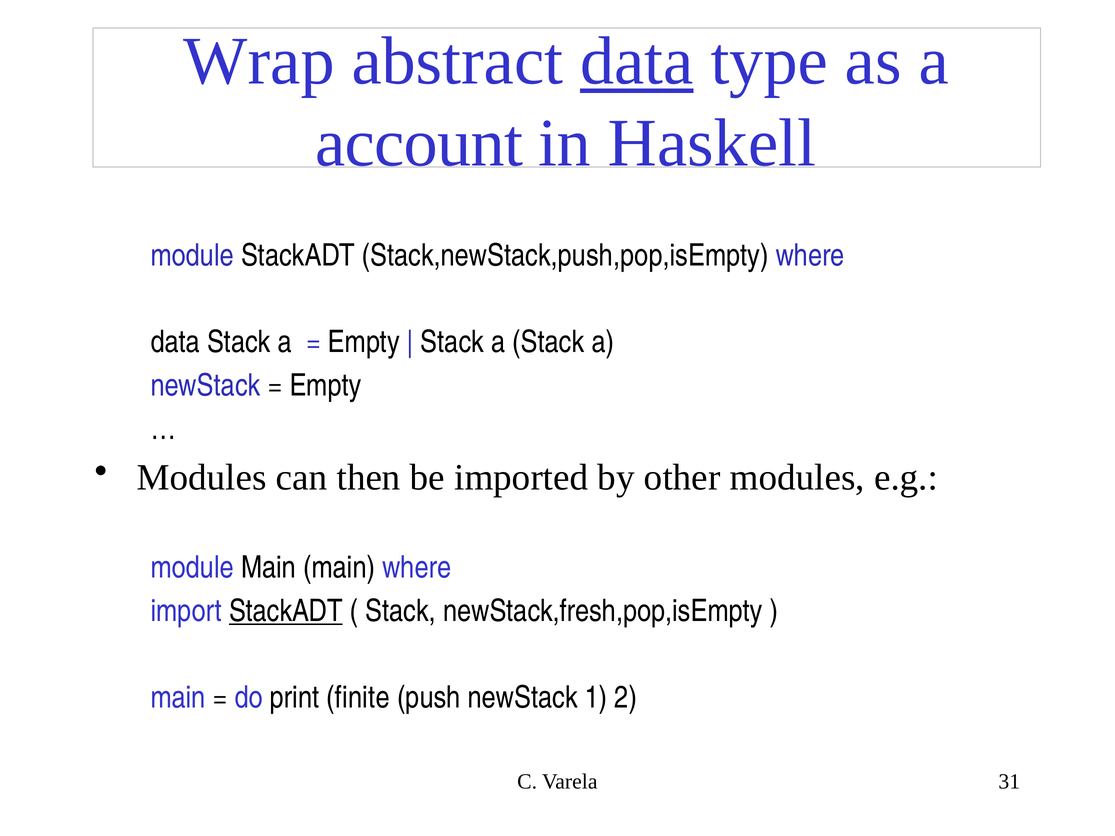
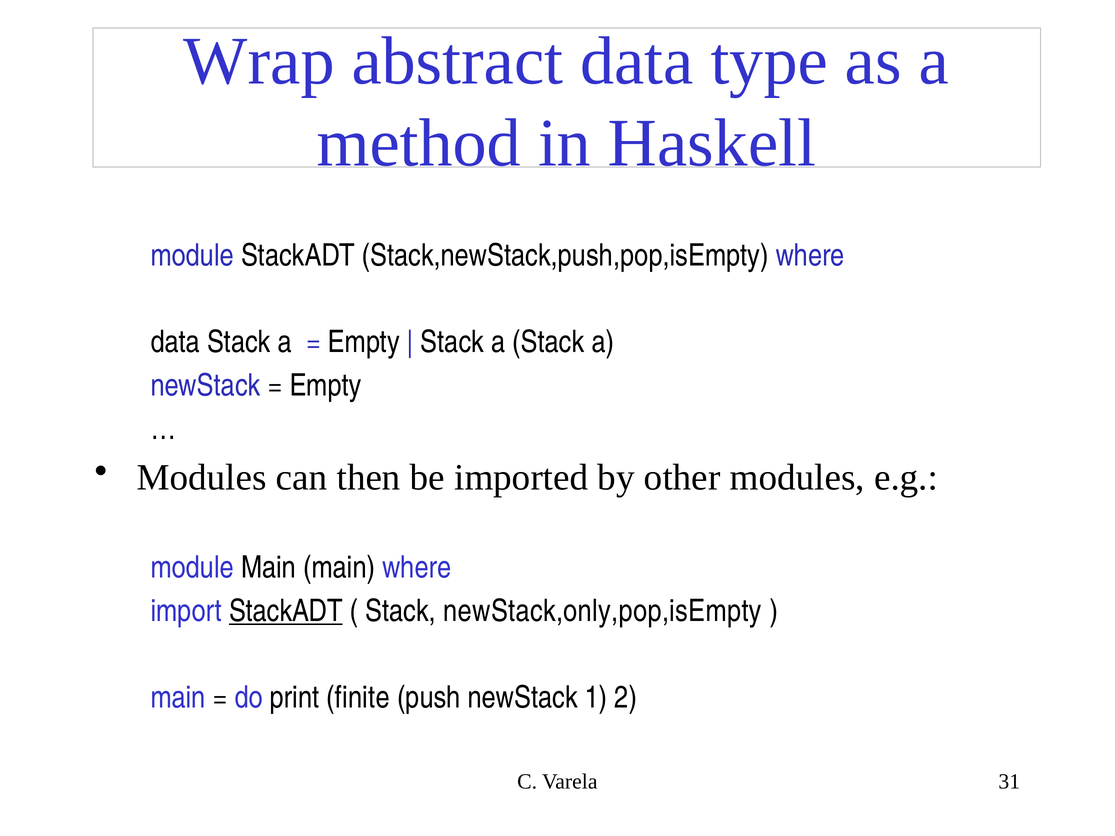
data underline: present -> none (637, 61)
account: account -> method (419, 143)
newStack,fresh,pop,isEmpty: newStack,fresh,pop,isEmpty -> newStack,only,pop,isEmpty (603, 611)
